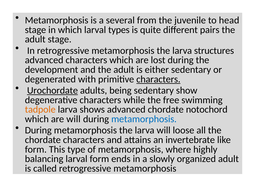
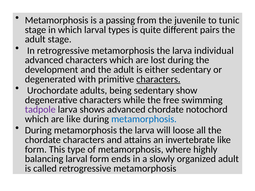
several: several -> passing (120, 20)
head: head -> tunic (229, 20)
structures: structures -> individual (214, 51)
Urochordate underline: present -> none (52, 91)
tadpole colour: orange -> purple (40, 110)
are will: will -> like (73, 119)
